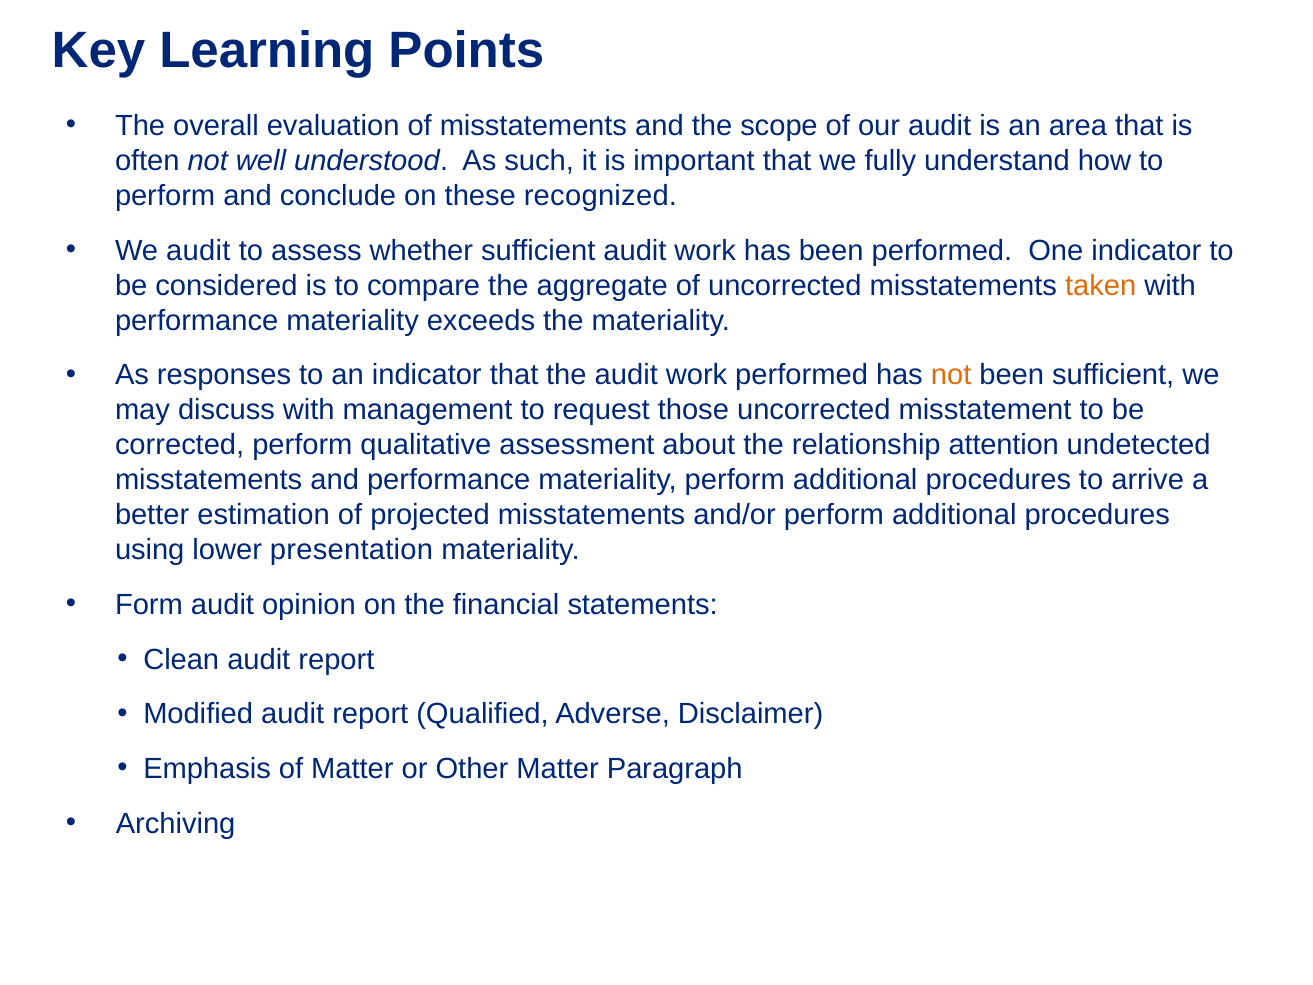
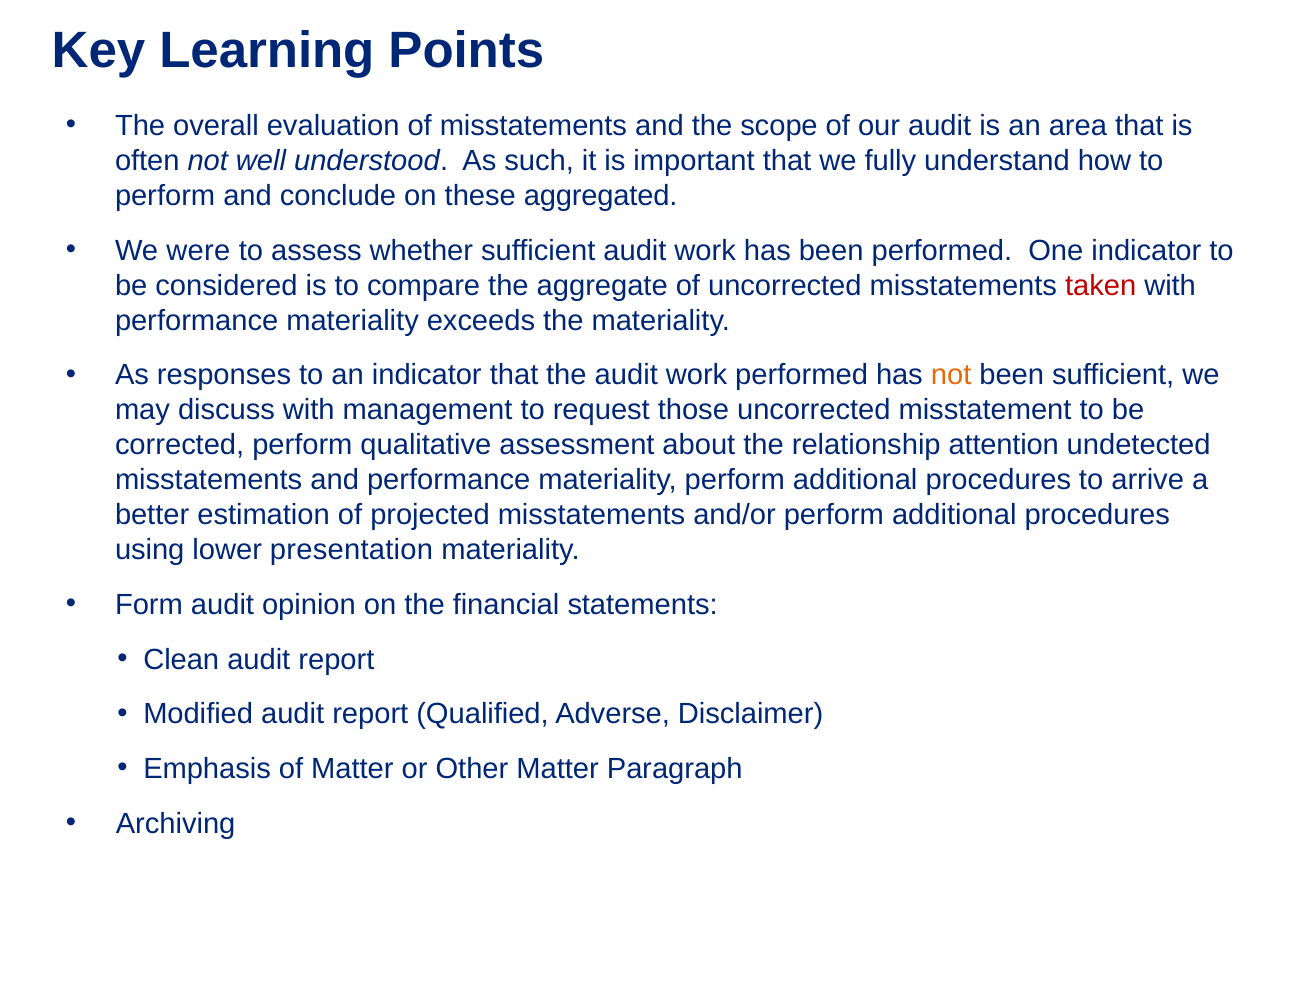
recognized: recognized -> aggregated (601, 196)
We audit: audit -> were (198, 250)
taken colour: orange -> red (1101, 285)
